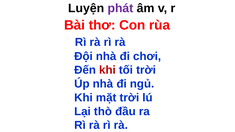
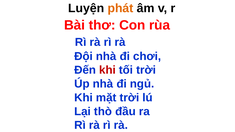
phát colour: purple -> orange (120, 8)
